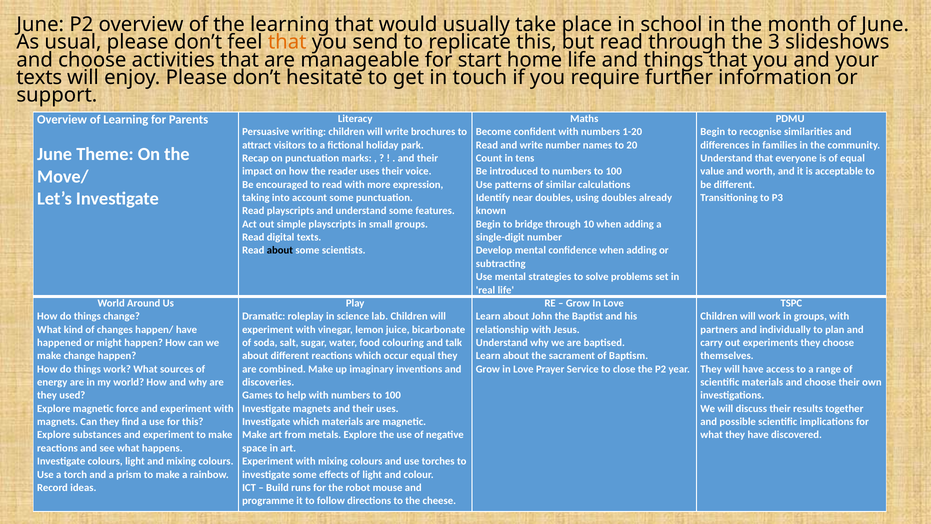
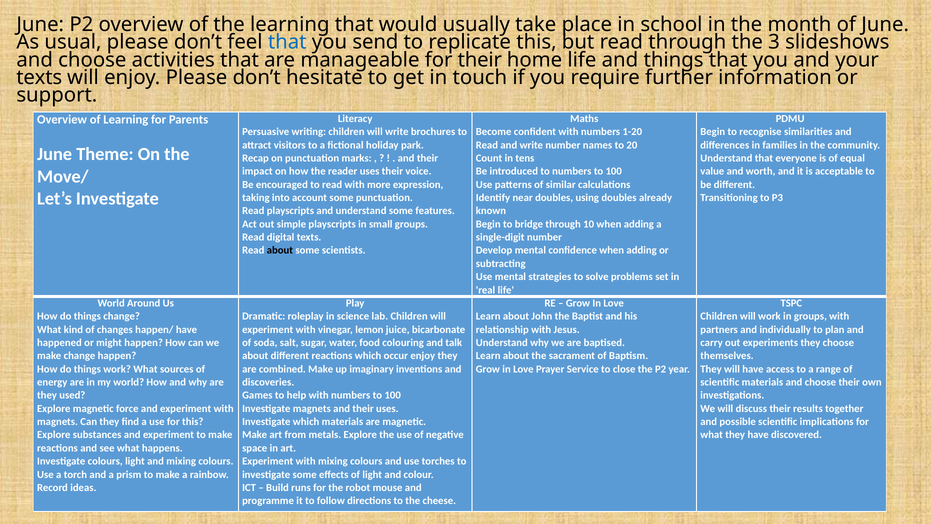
that colour: orange -> blue (287, 42)
for start: start -> their (480, 60)
occur equal: equal -> enjoy (423, 356)
